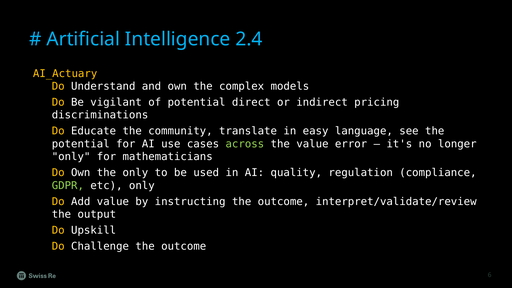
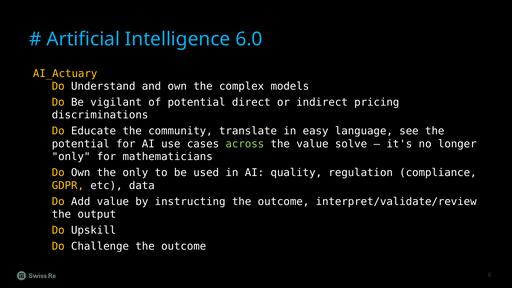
2.4: 2.4 -> 6.0 (249, 39)
error: error -> solve (351, 144)
GDPR colour: light green -> yellow (68, 186)
etc only: only -> data (142, 186)
